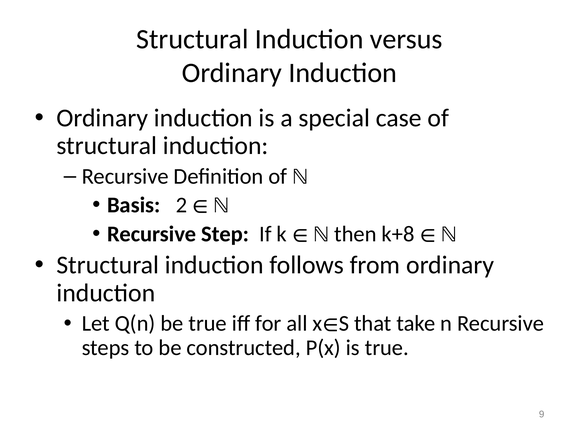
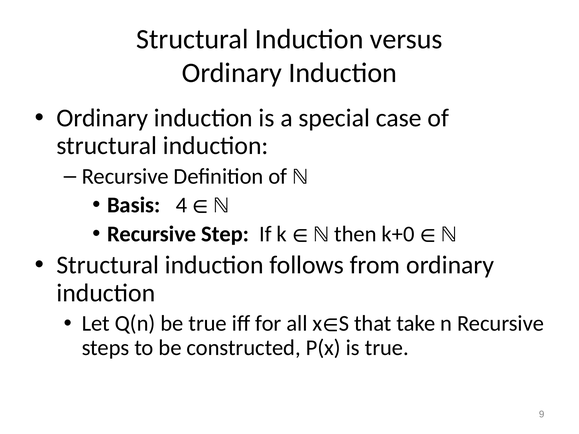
2: 2 -> 4 (181, 205)
k+8: k+8 -> k+0 (398, 234)
